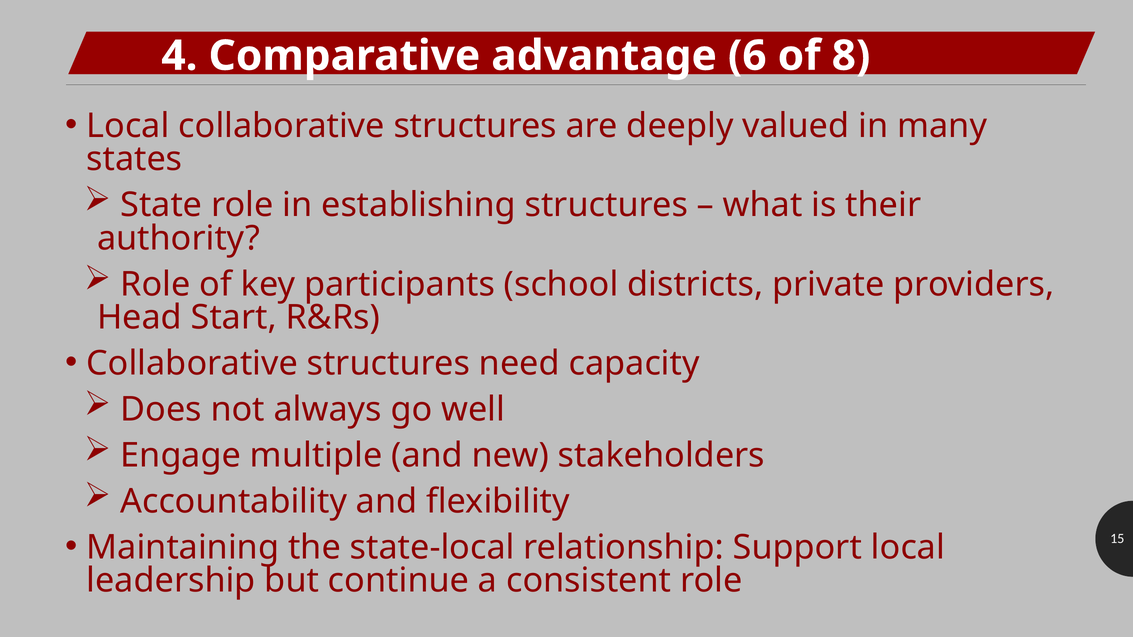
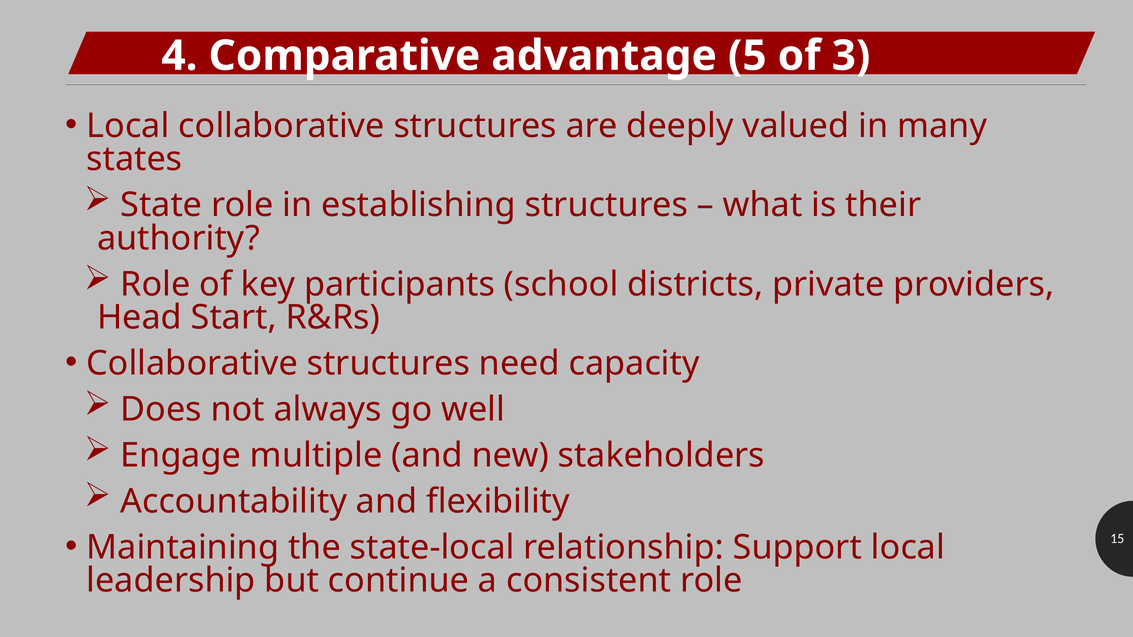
6: 6 -> 5 (747, 56)
8: 8 -> 3 (851, 56)
